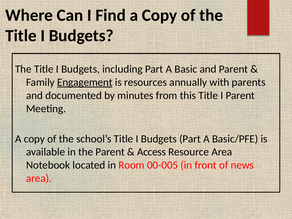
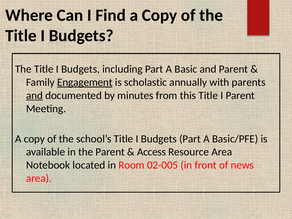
resources: resources -> scholastic (146, 82)
and underline: none -> present (34, 95)
00-005: 00-005 -> 02-005 (163, 165)
